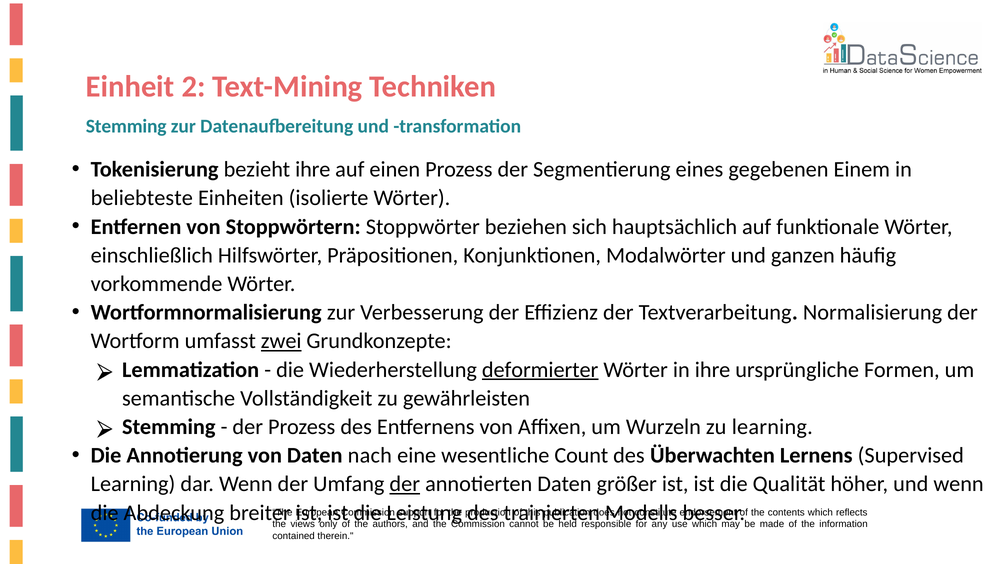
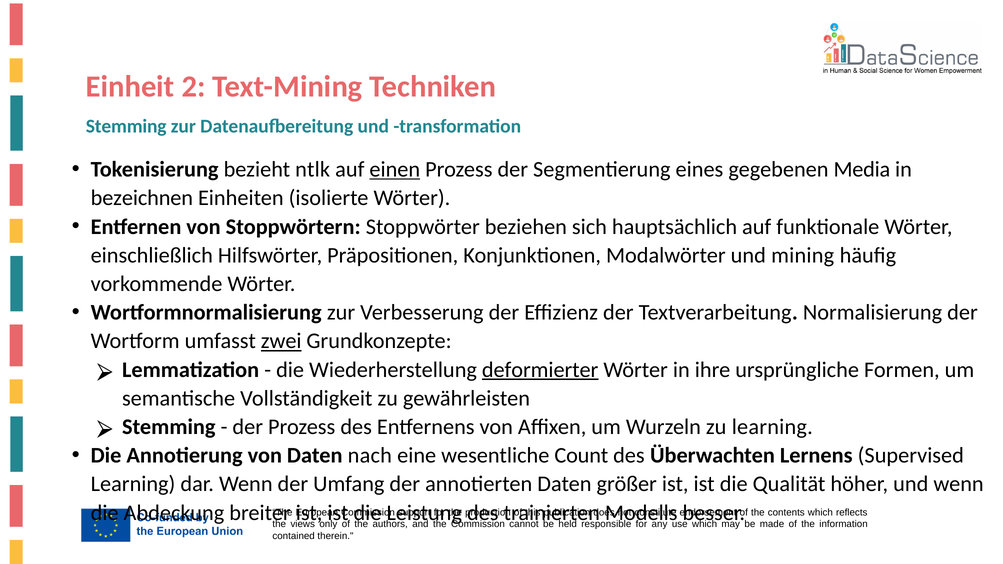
bezieht ihre: ihre -> ntlk (313, 170)
einen underline: none -> present (395, 170)
Einem: Einem -> Media (862, 170)
beliebteste: beliebteste -> bezeichnen (142, 198)
ganzen: ganzen -> mining (803, 255)
der underline: present -> none (405, 484)
